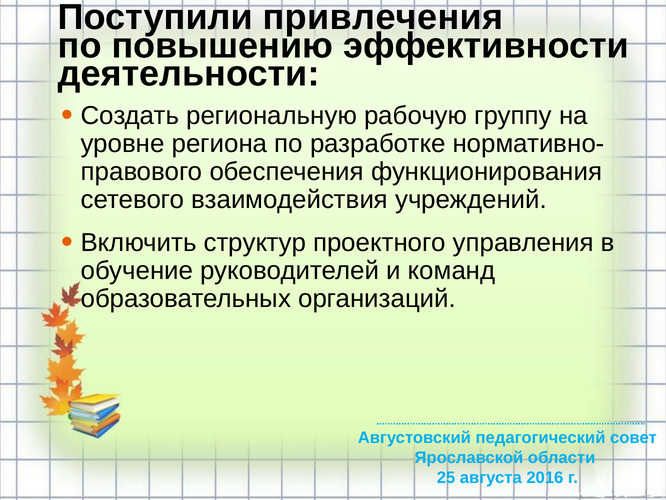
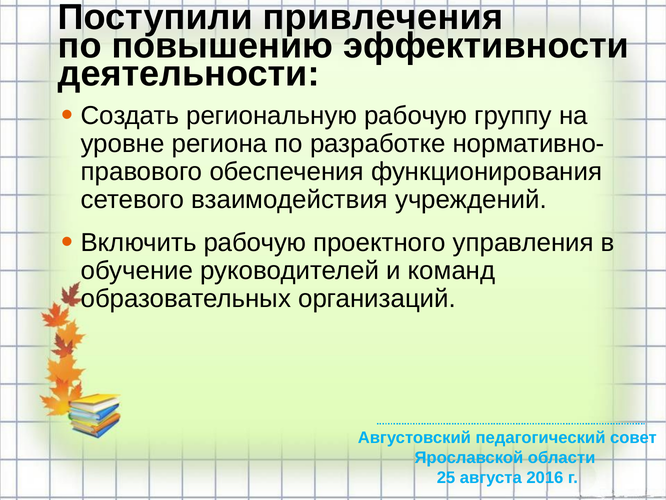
Включить структур: структур -> рабочую (255, 242)
